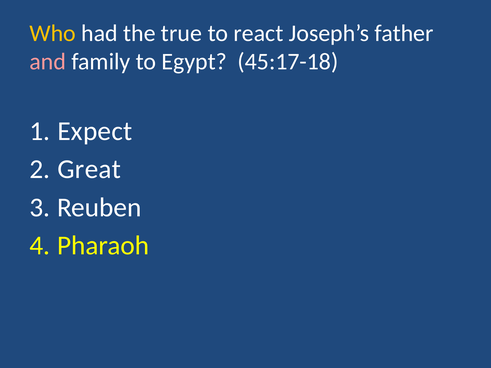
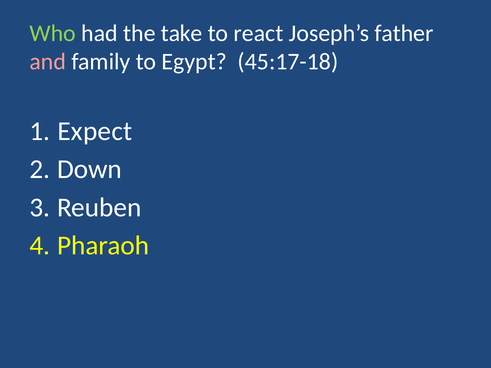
Who colour: yellow -> light green (53, 33)
true: true -> take (182, 33)
Great: Great -> Down (89, 169)
